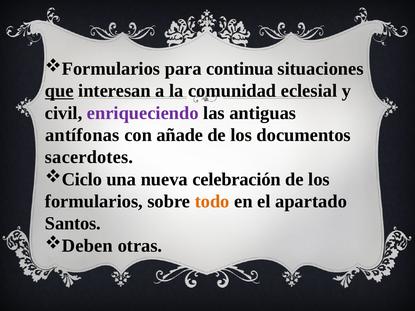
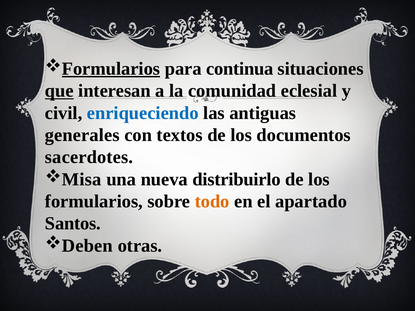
Formularios underline: none -> present (111, 69)
enriqueciendo colour: purple -> blue (143, 113)
antífonas: antífonas -> generales (82, 135)
añade: añade -> textos (180, 135)
Ciclo: Ciclo -> Misa (82, 179)
celebración: celebración -> distribuirlo (237, 179)
